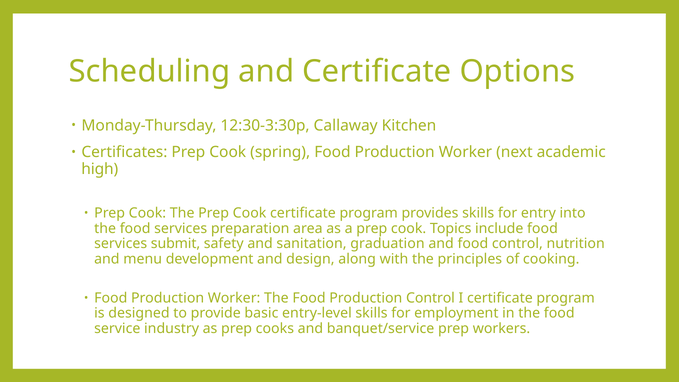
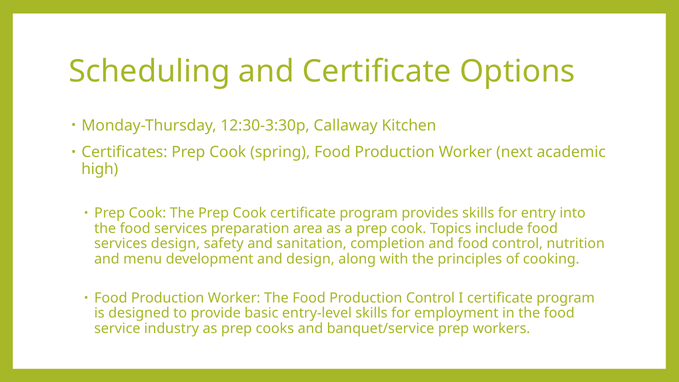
services submit: submit -> design (175, 244)
graduation: graduation -> completion (388, 244)
